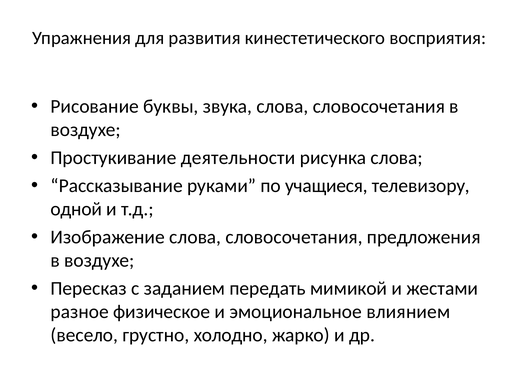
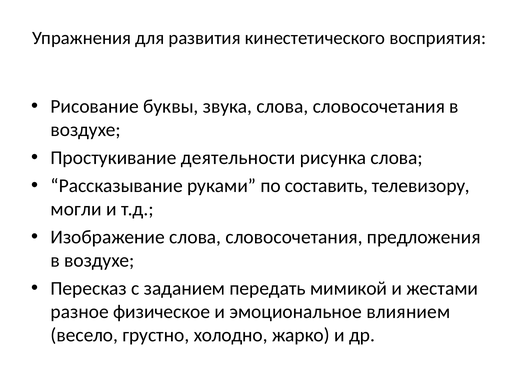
учащиеся: учащиеся -> составить (326, 186)
одной: одной -> могли (76, 209)
